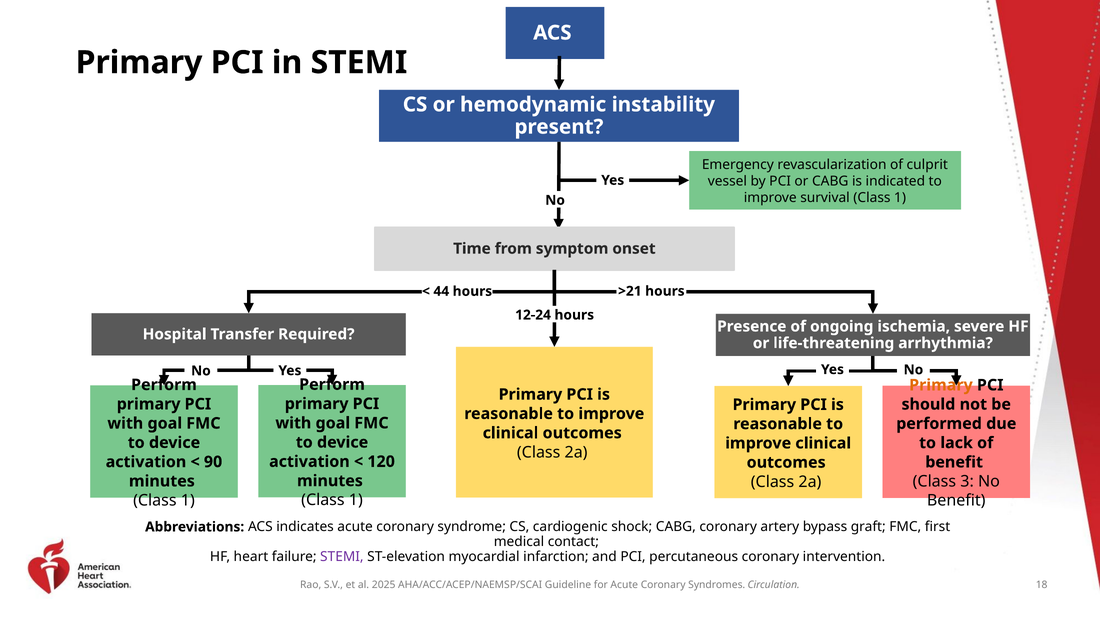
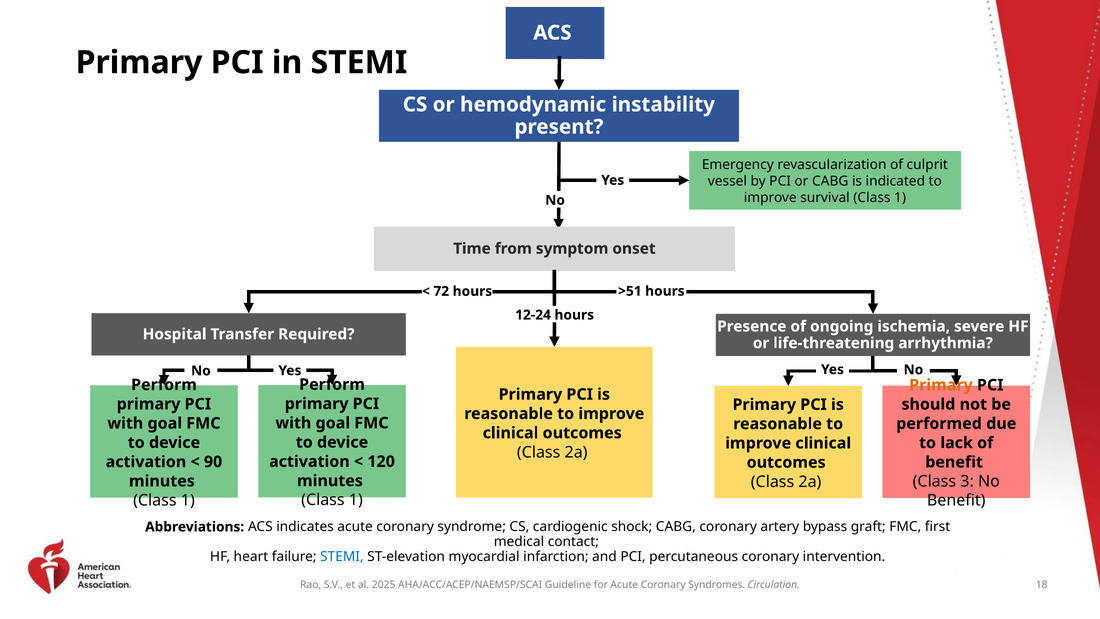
>21: >21 -> >51 (630, 291)
44: 44 -> 72 (441, 291)
STEMI colour: purple -> blue (342, 556)
